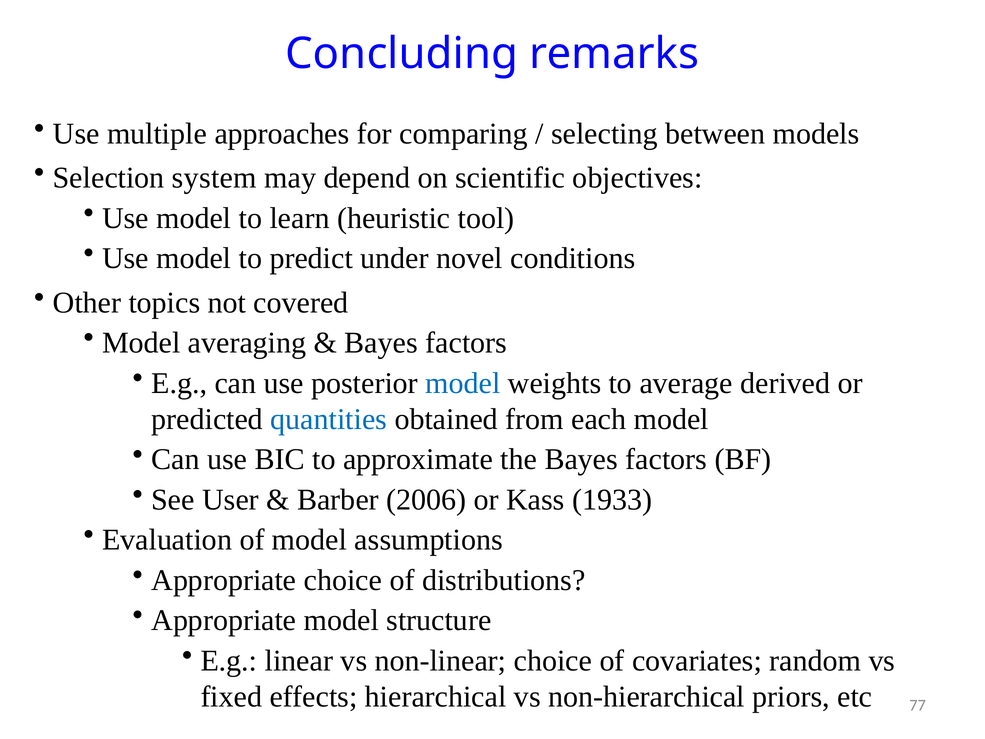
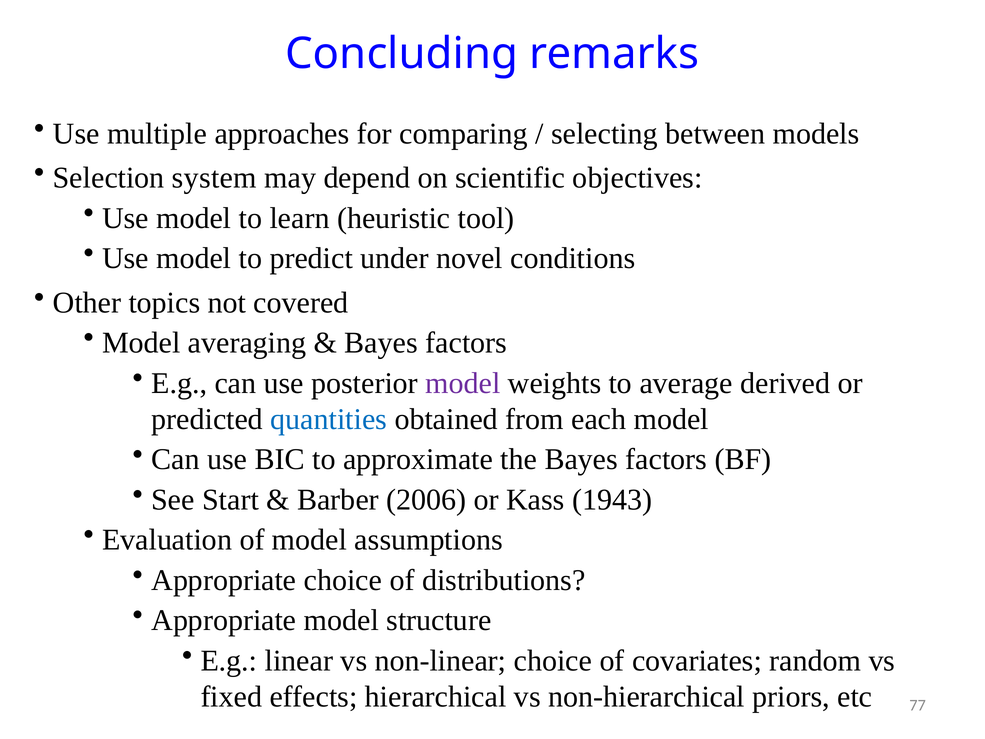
model colour: blue -> purple (463, 383)
User: User -> Start (230, 500)
1933: 1933 -> 1943 (612, 500)
